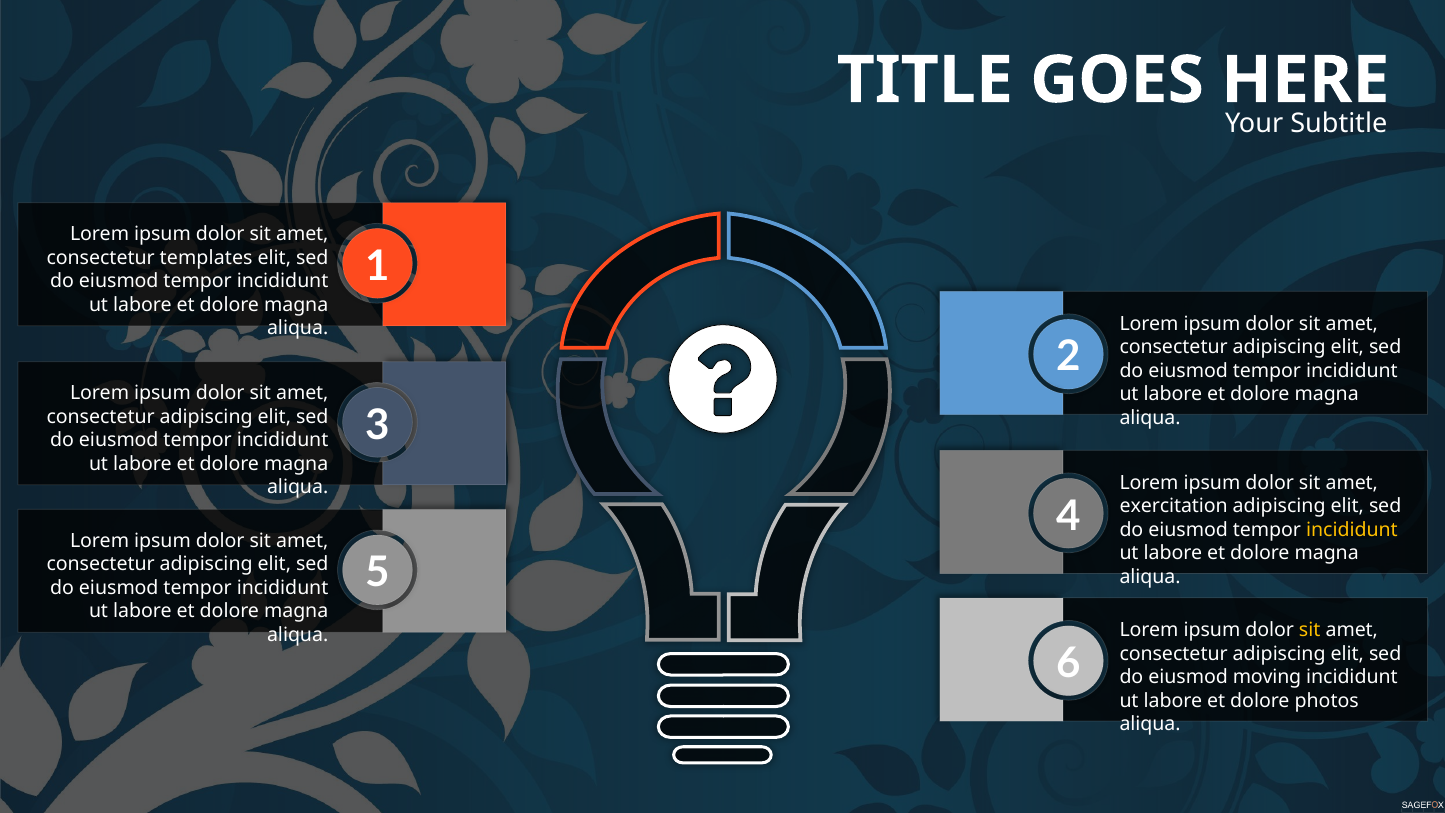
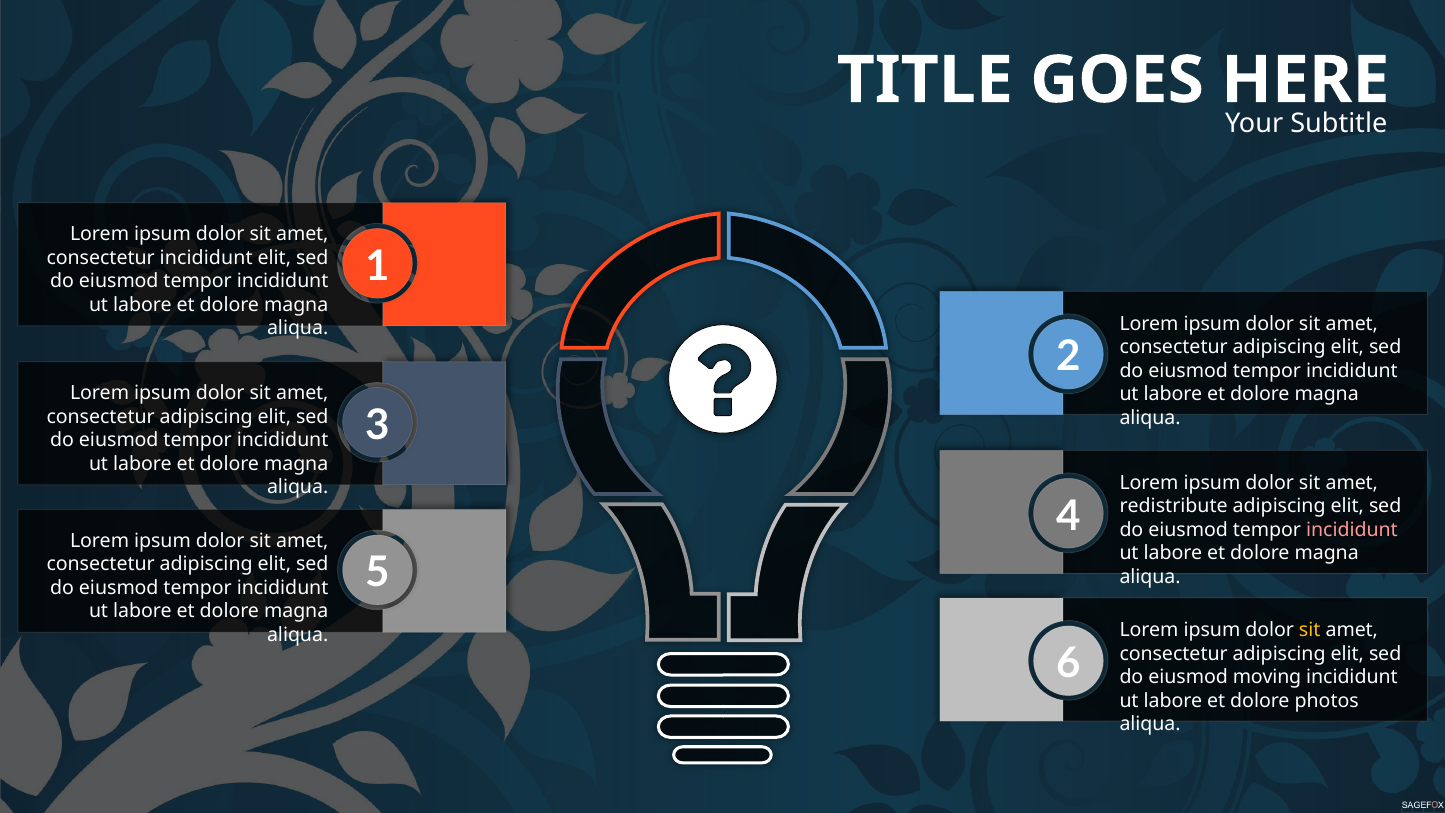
consectetur templates: templates -> incididunt (206, 258)
exercitation: exercitation -> redistribute (1174, 506)
incididunt colour: yellow -> pink (1352, 530)
